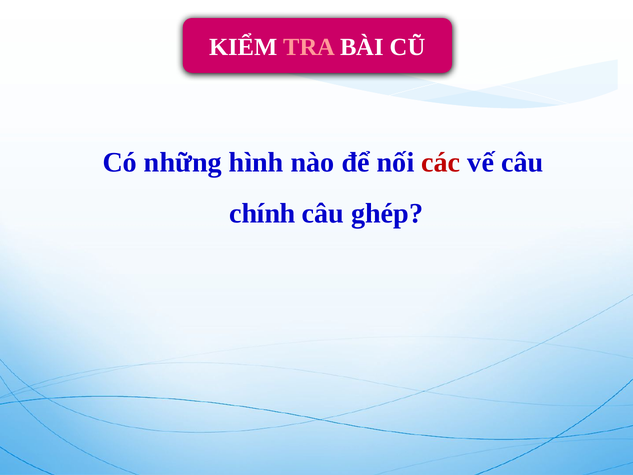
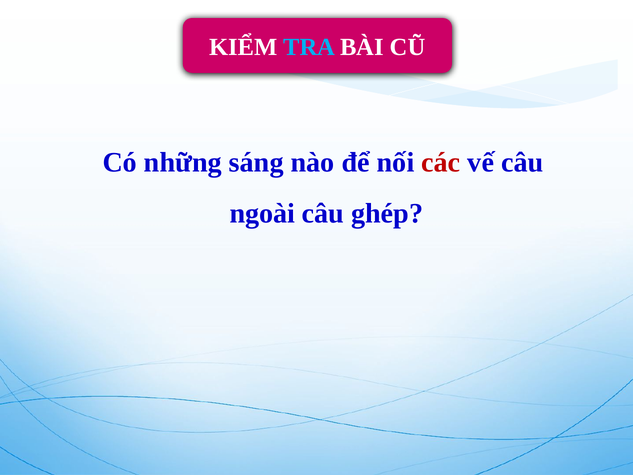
TRA colour: pink -> light blue (309, 47)
hình: hình -> sáng (256, 163)
chính: chính -> ngoài (262, 213)
